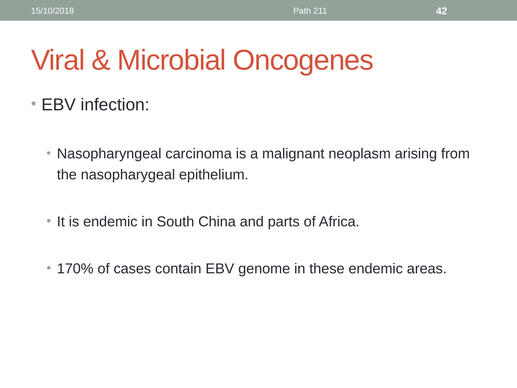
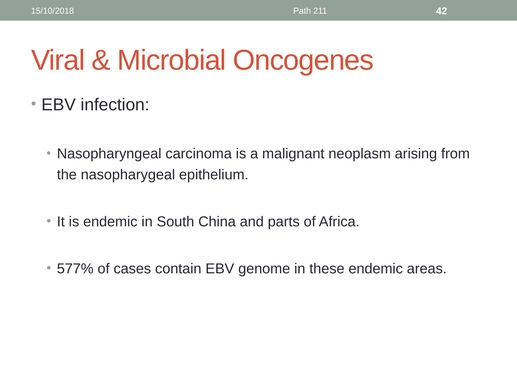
170%: 170% -> 577% (75, 269)
